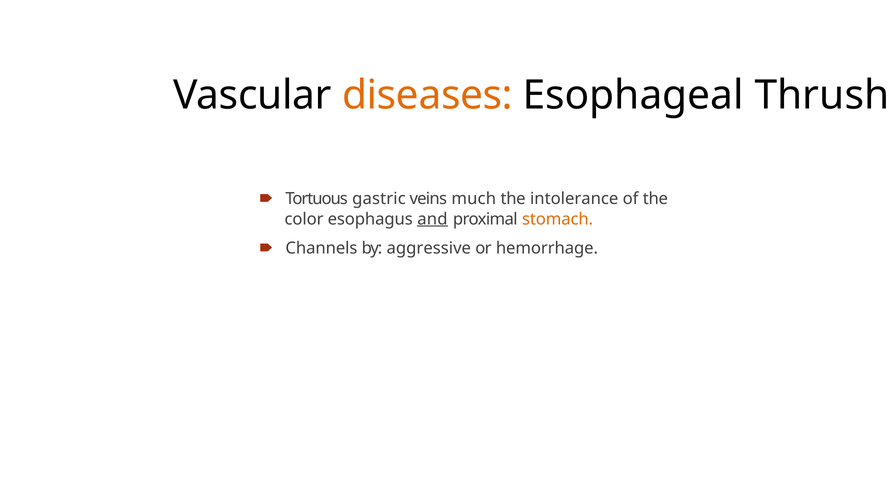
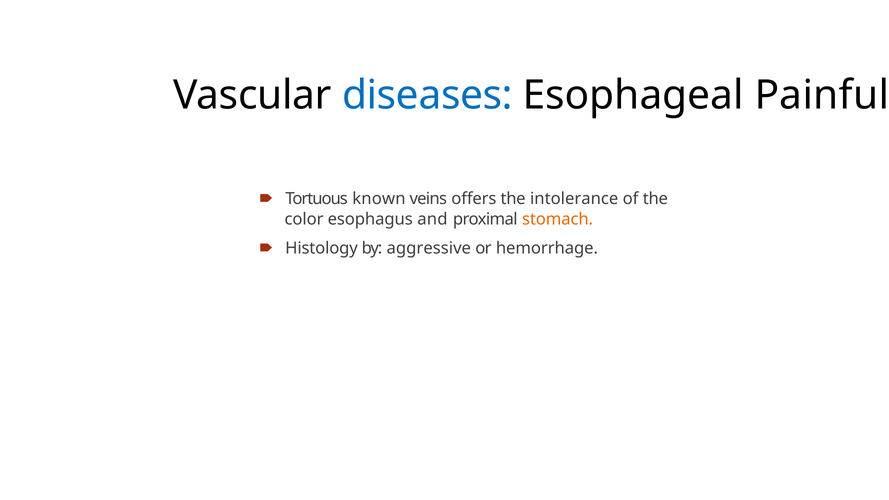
diseases colour: orange -> blue (427, 95)
Thrush: Thrush -> Painful (822, 95)
gastric: gastric -> known (379, 199)
much: much -> offers (474, 199)
and underline: present -> none (432, 219)
Channels: Channels -> Histology (321, 248)
